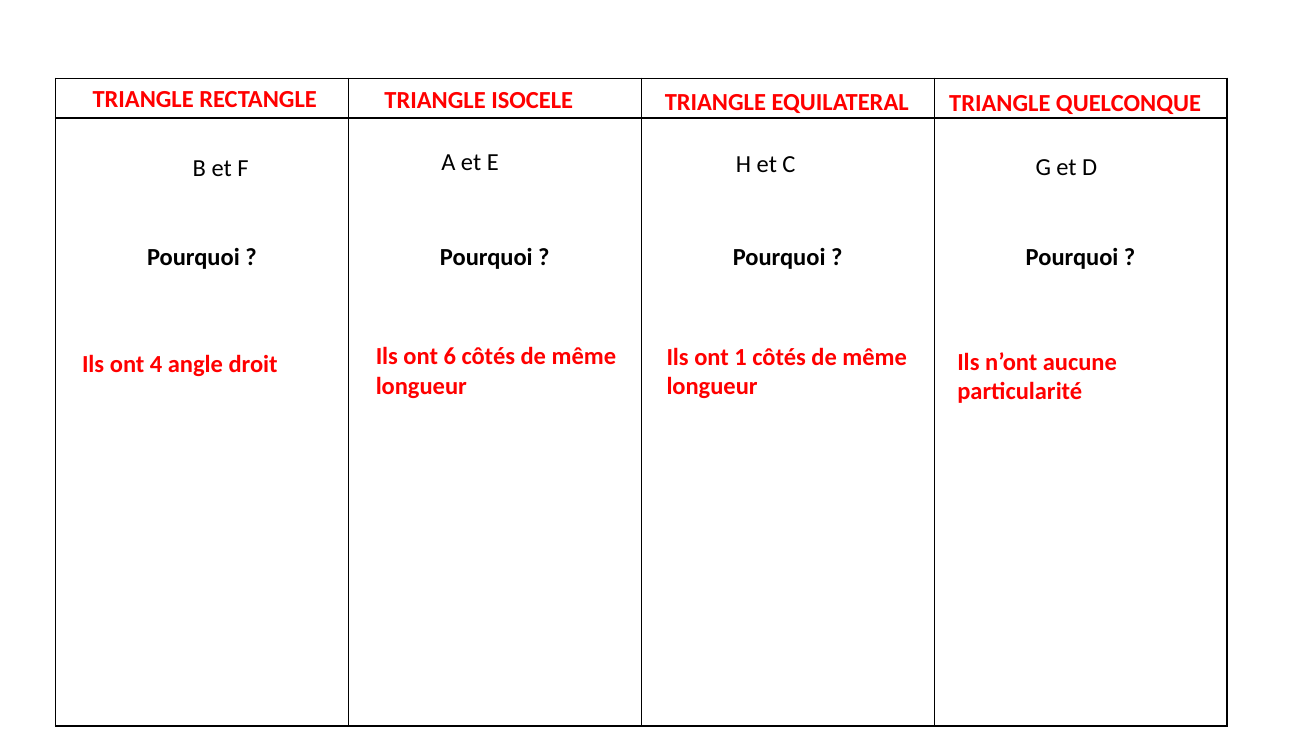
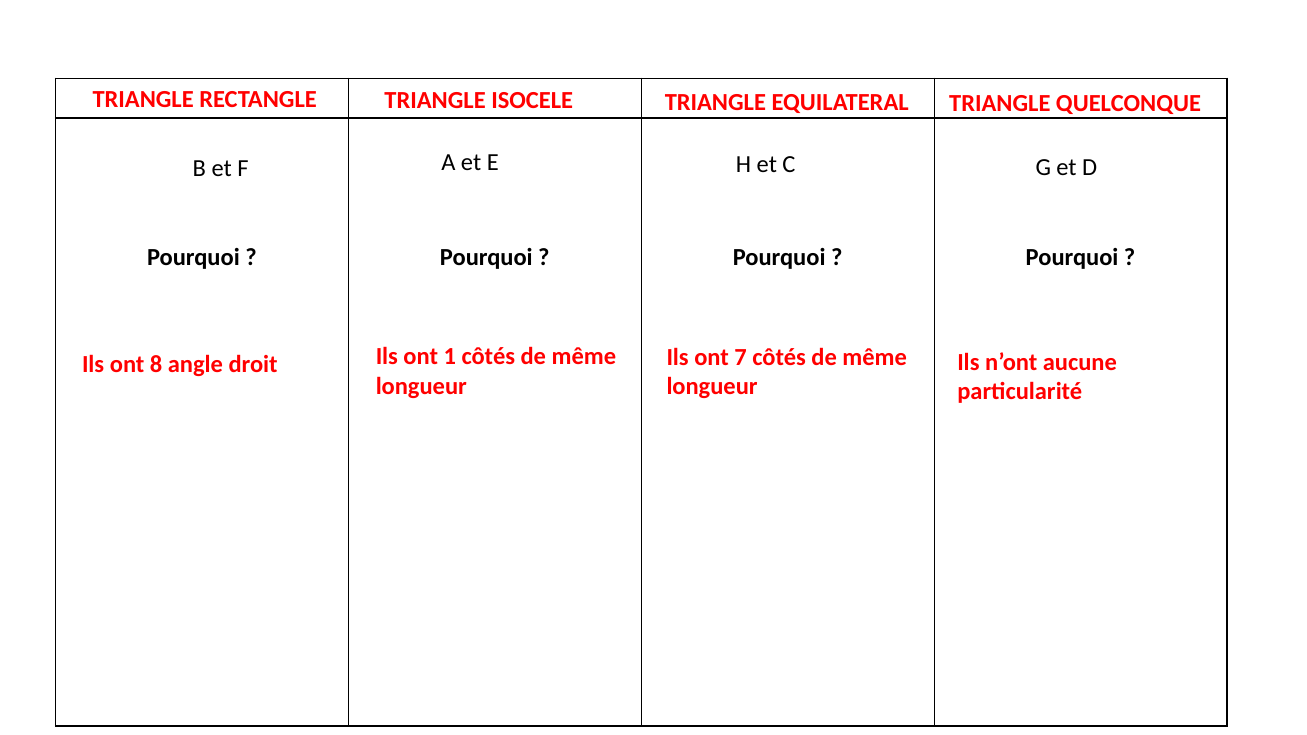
6: 6 -> 1 (450, 357)
1: 1 -> 7 (741, 357)
4: 4 -> 8 (156, 364)
